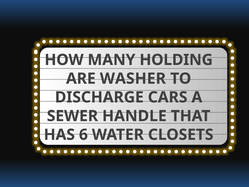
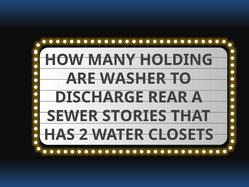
CARS: CARS -> REAR (168, 97)
HANDLE: HANDLE -> STORIES (134, 116)
6: 6 -> 2 (83, 135)
